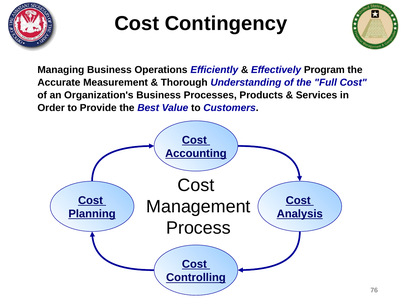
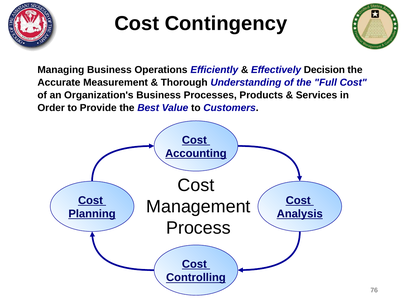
Program: Program -> Decision (324, 70)
